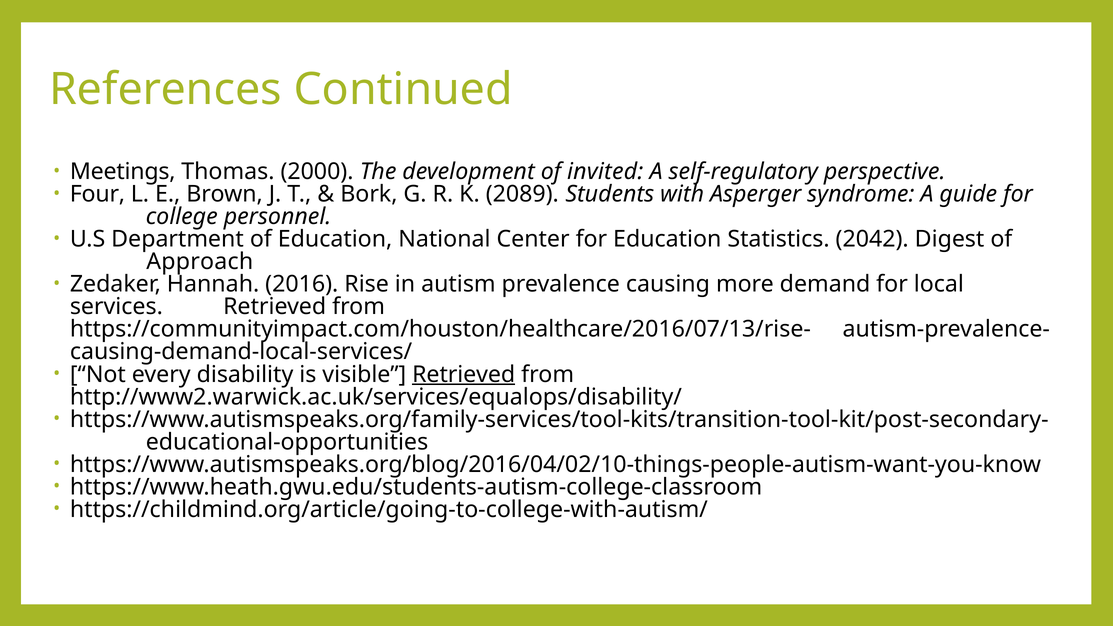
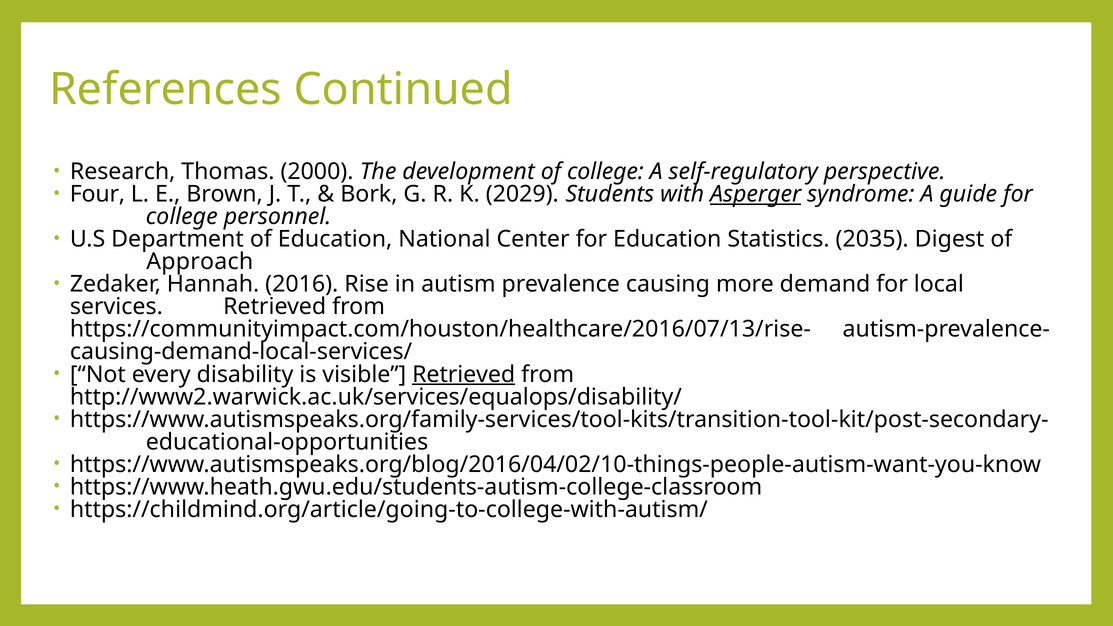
Meetings: Meetings -> Research (123, 172)
of invited: invited -> college (605, 172)
2089: 2089 -> 2029 (522, 194)
Asperger underline: none -> present (756, 194)
2042: 2042 -> 2035 (872, 239)
